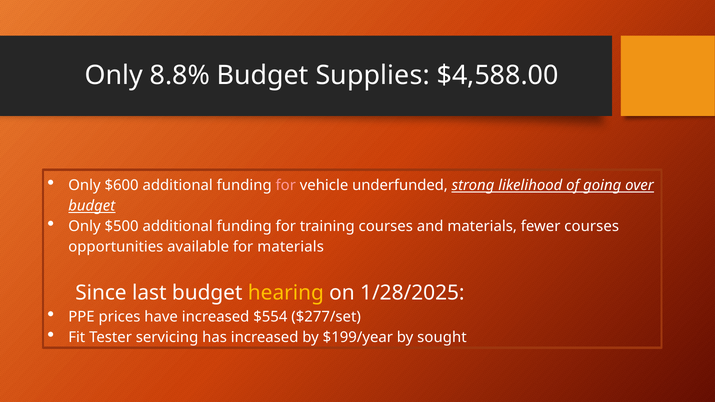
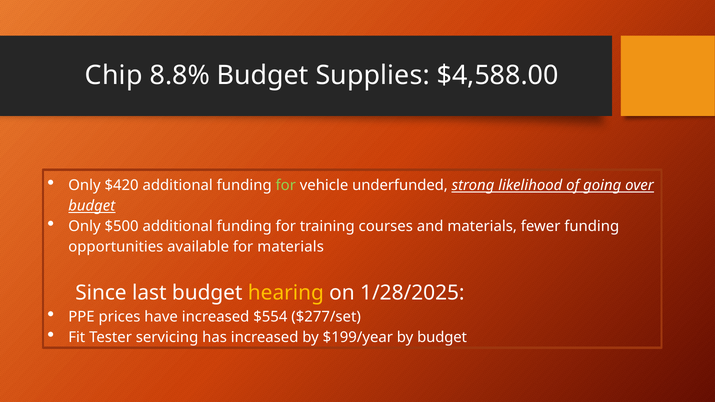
Only: Only -> Chip (114, 76)
$600: $600 -> $420 (122, 185)
for colour: pink -> light green (286, 185)
fewer courses: courses -> funding (592, 226)
by sought: sought -> budget (442, 337)
